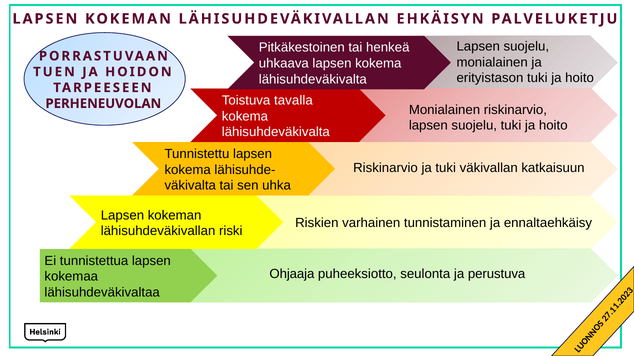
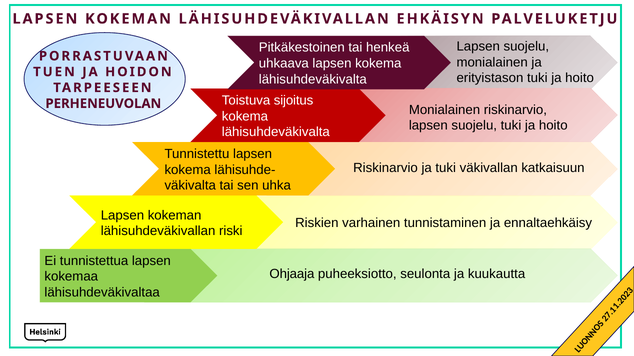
tavalla: tavalla -> sijoitus (294, 101)
perustuva: perustuva -> kuukautta (497, 274)
